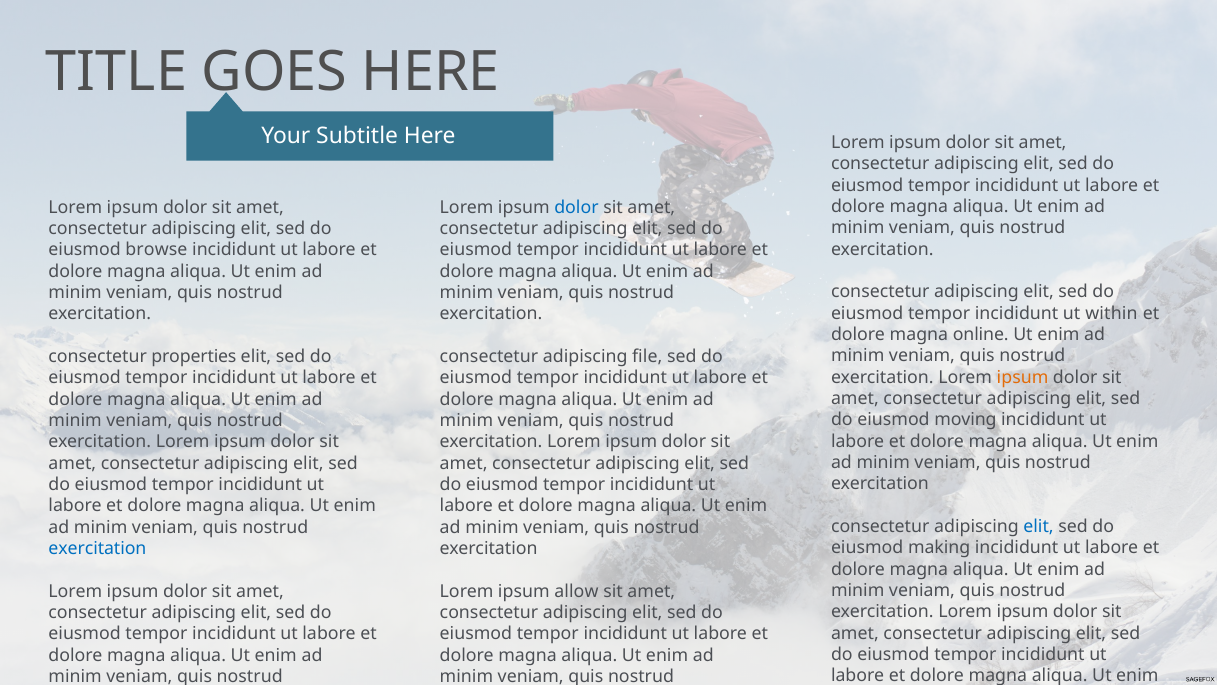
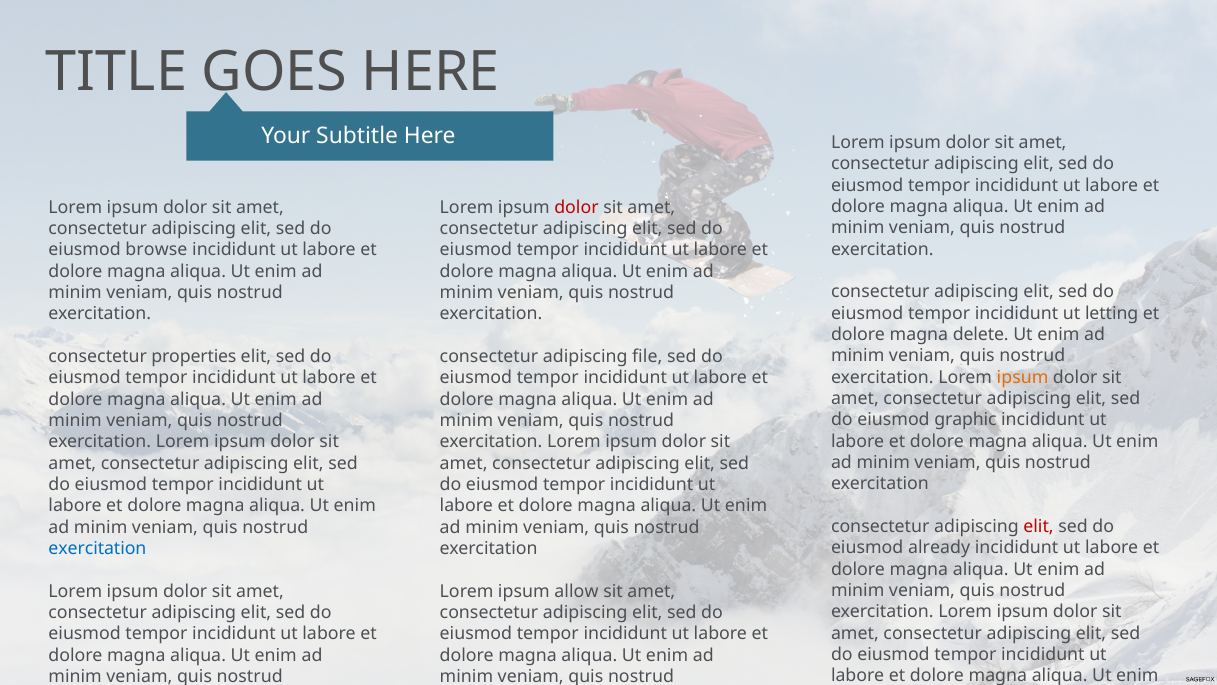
dolor colour: blue -> red (576, 207)
within: within -> letting (1112, 313)
online: online -> delete (981, 334)
moving: moving -> graphic (965, 420)
elit colour: blue -> red (1039, 526)
making: making -> already (939, 548)
